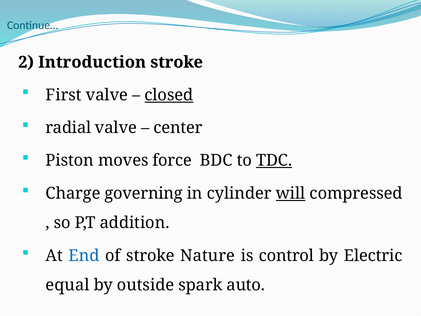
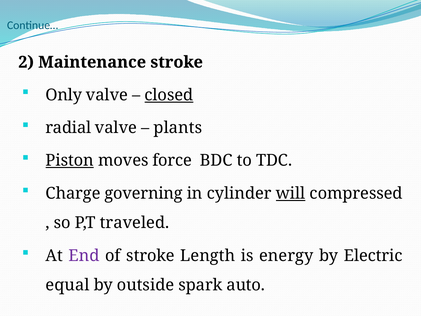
Introduction: Introduction -> Maintenance (92, 62)
First: First -> Only (64, 95)
center: center -> plants (178, 128)
Piston underline: none -> present (70, 160)
TDC underline: present -> none (274, 160)
addition: addition -> traveled (135, 223)
End colour: blue -> purple (84, 255)
Nature: Nature -> Length (208, 255)
control: control -> energy (286, 255)
